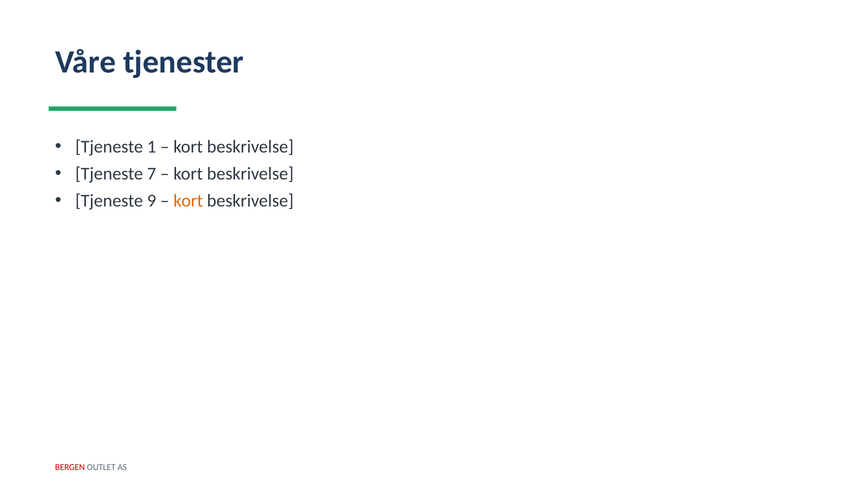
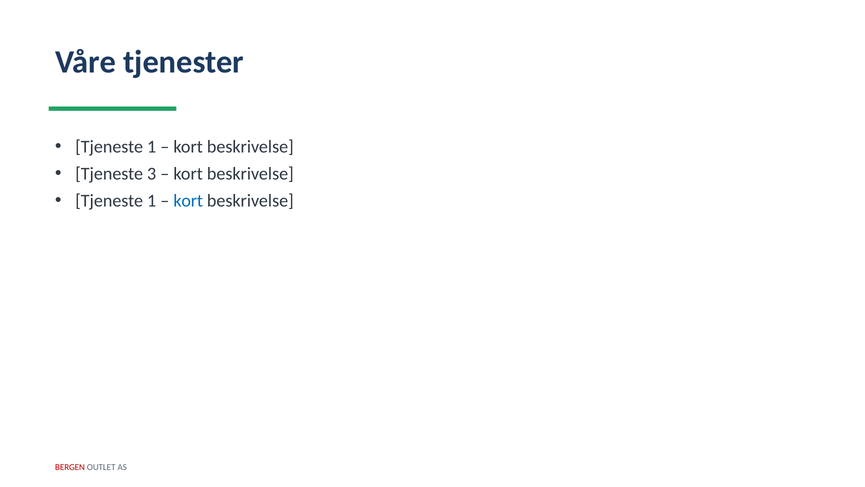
7: 7 -> 3 (152, 174)
9: 9 -> 1 (152, 201)
kort colour: orange -> blue (188, 201)
